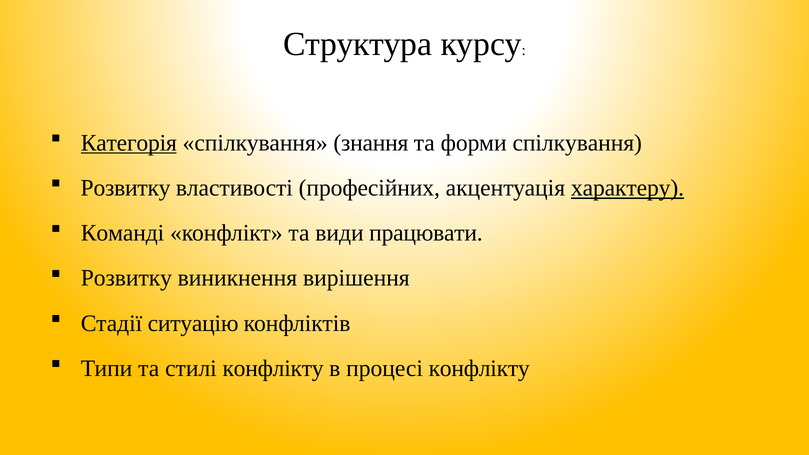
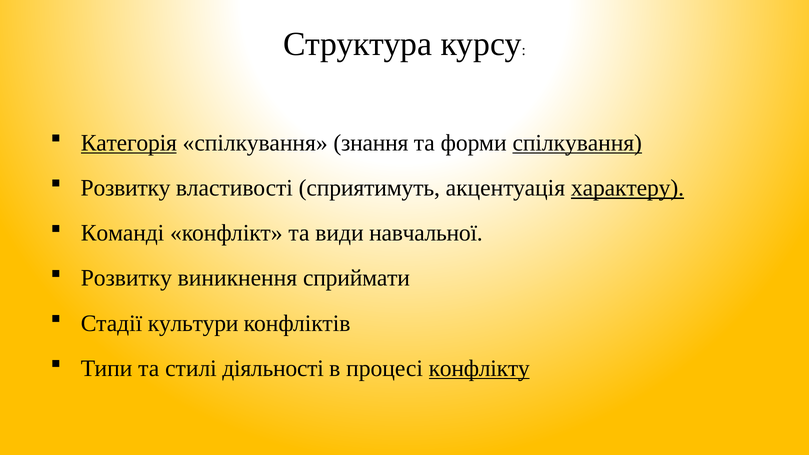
спілкування underline: none -> present (577, 143)
професійних: професійних -> сприятимуть (369, 188)
працювати: працювати -> навчальної (426, 233)
вирішення: вирішення -> сприймати (356, 278)
ситуацію: ситуацію -> культури (193, 323)
стилі конфлікту: конфлікту -> діяльності (273, 368)
конфлікту underline: none -> present (479, 368)
